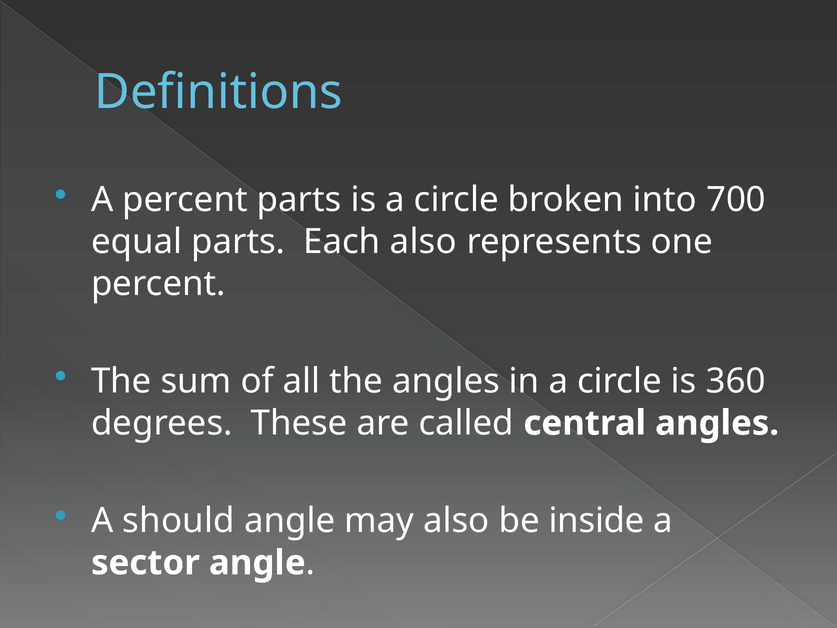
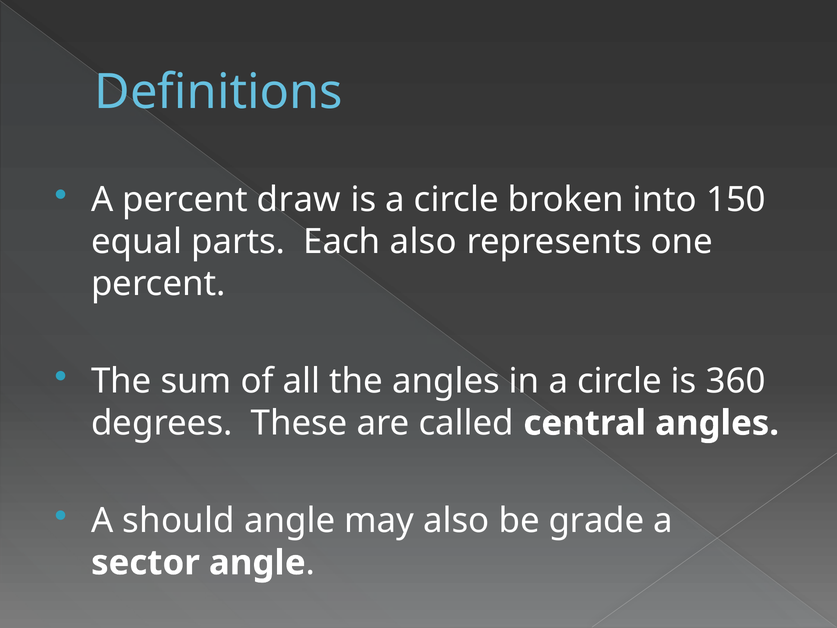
percent parts: parts -> draw (299, 200)
700: 700 -> 150 (736, 200)
inside: inside -> grade (597, 521)
